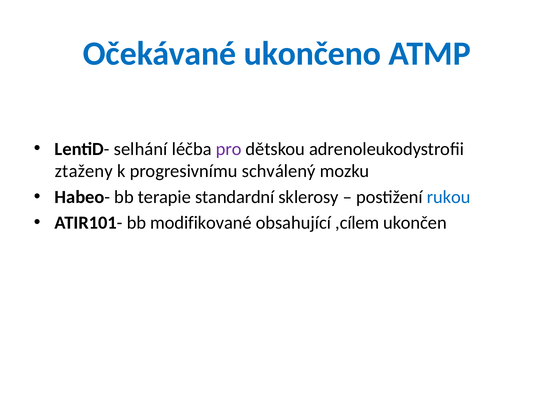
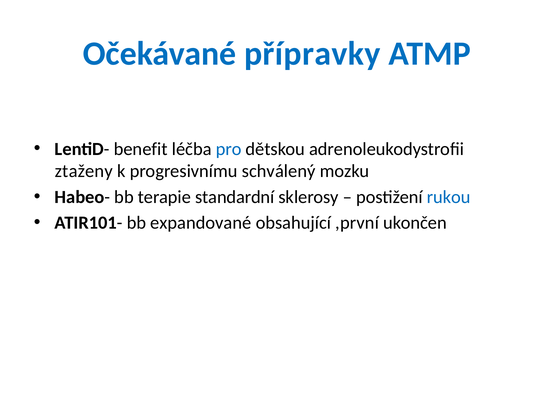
ukončeno: ukončeno -> přípravky (312, 54)
selhání: selhání -> benefit (141, 149)
pro colour: purple -> blue (229, 149)
modifikované: modifikované -> expandované (201, 223)
,cílem: ,cílem -> ,první (357, 223)
